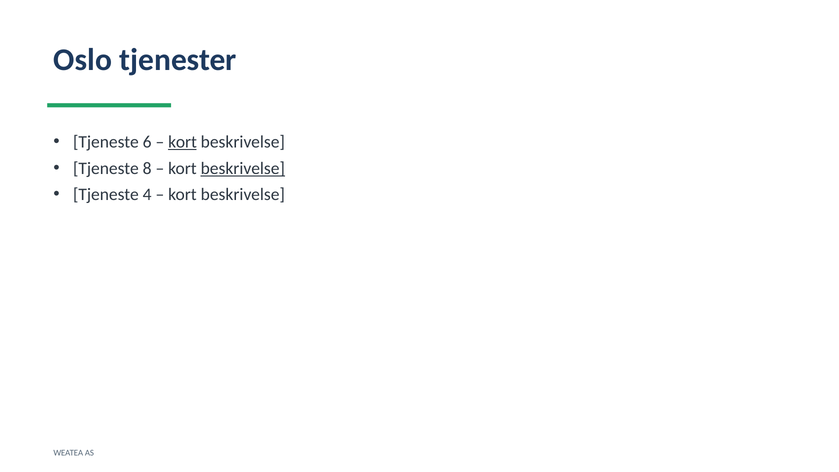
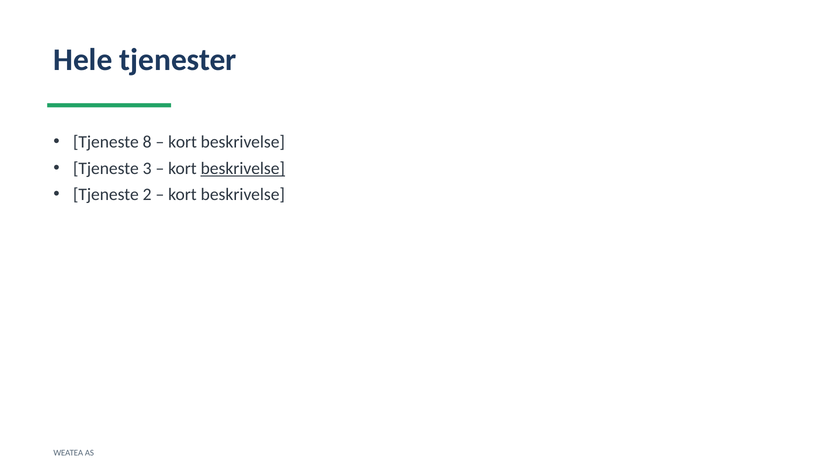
Oslo: Oslo -> Hele (83, 60)
6: 6 -> 8 (147, 142)
kort underline: present -> none (183, 142)
8: 8 -> 3 (147, 168)
4: 4 -> 2 (147, 195)
